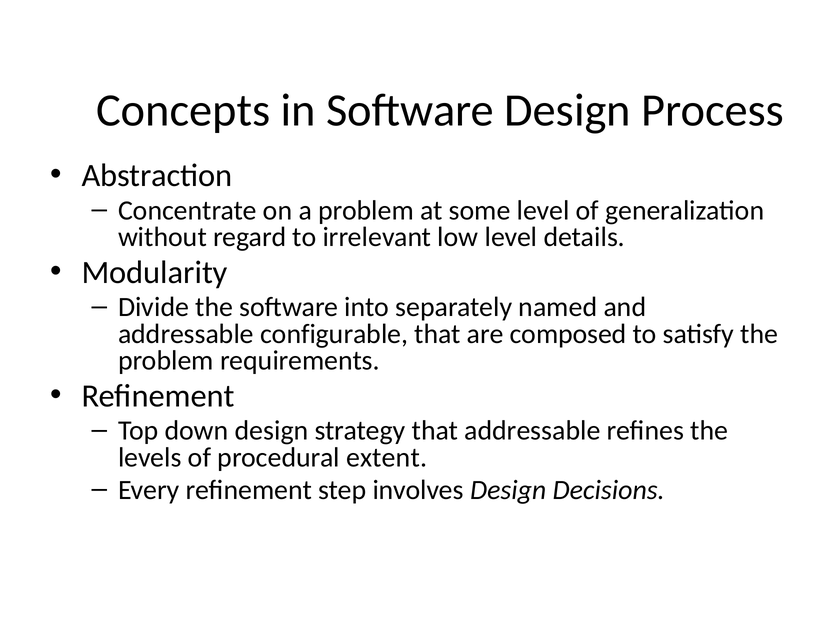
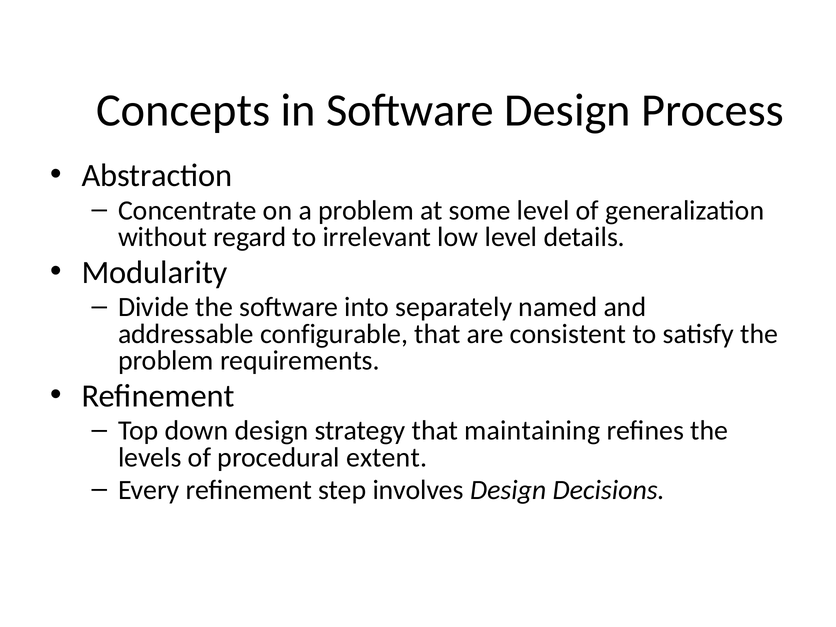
composed: composed -> consistent (568, 334)
that addressable: addressable -> maintaining (532, 431)
